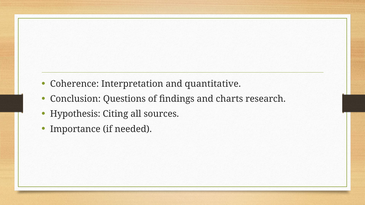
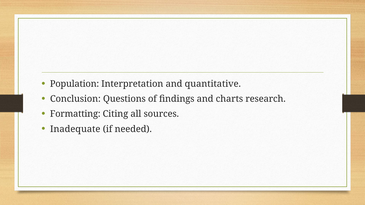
Coherence: Coherence -> Population (75, 84)
Hypothesis: Hypothesis -> Formatting (75, 114)
Importance: Importance -> Inadequate (75, 129)
